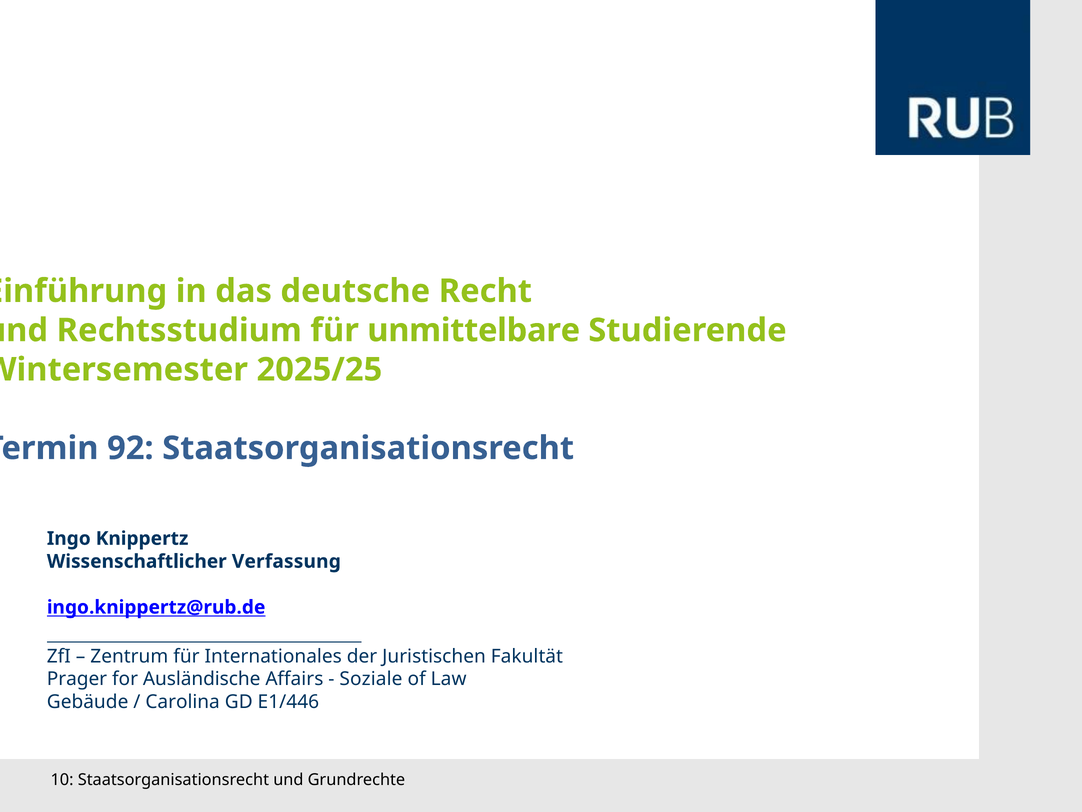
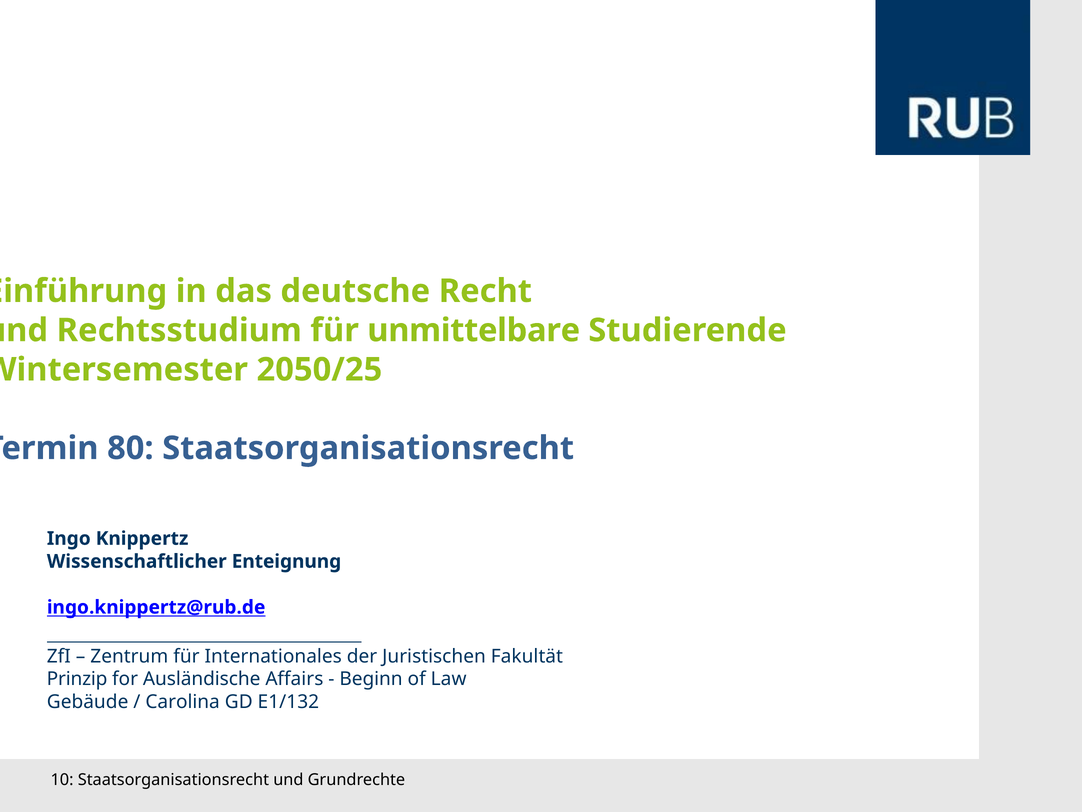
2025/25: 2025/25 -> 2050/25 (319, 369)
92: 92 -> 80 (130, 448)
Verfassung: Verfassung -> Enteignung (286, 561)
Prager: Prager -> Prinzip (77, 679)
Soziale: Soziale -> Beginn (371, 679)
E1/446: E1/446 -> E1/132 (288, 702)
